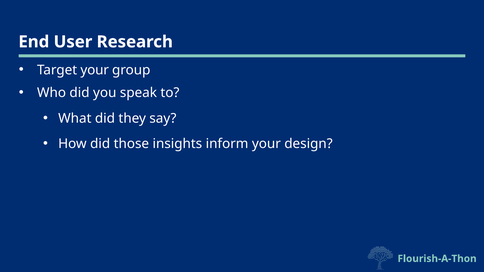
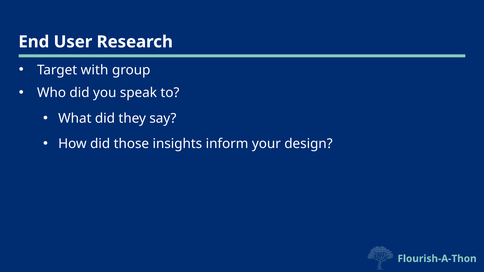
Target your: your -> with (95, 70)
